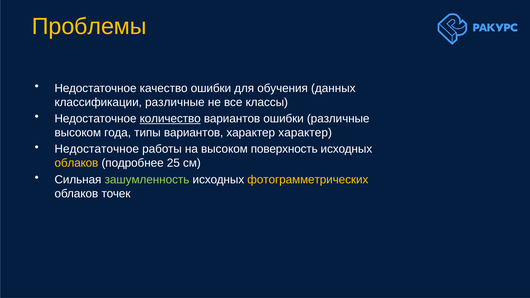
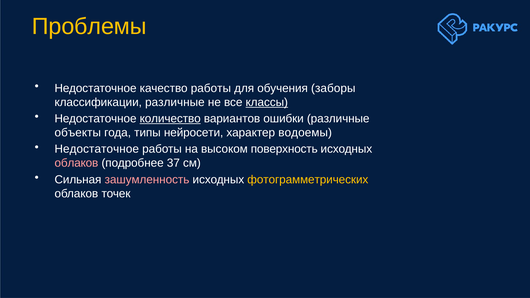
качество ошибки: ошибки -> работы (211, 88)
данных: данных -> заборы (333, 88)
классы underline: none -> present (267, 102)
высоком: высоком -> объекты (78, 133)
типы вариантов: вариантов -> нейросети (194, 133)
характер характер: характер -> водоемы (305, 133)
облаков colour: yellow -> pink (76, 163)
25: 25 -> 37 (173, 163)
зашумленность colour: light green -> pink (147, 180)
